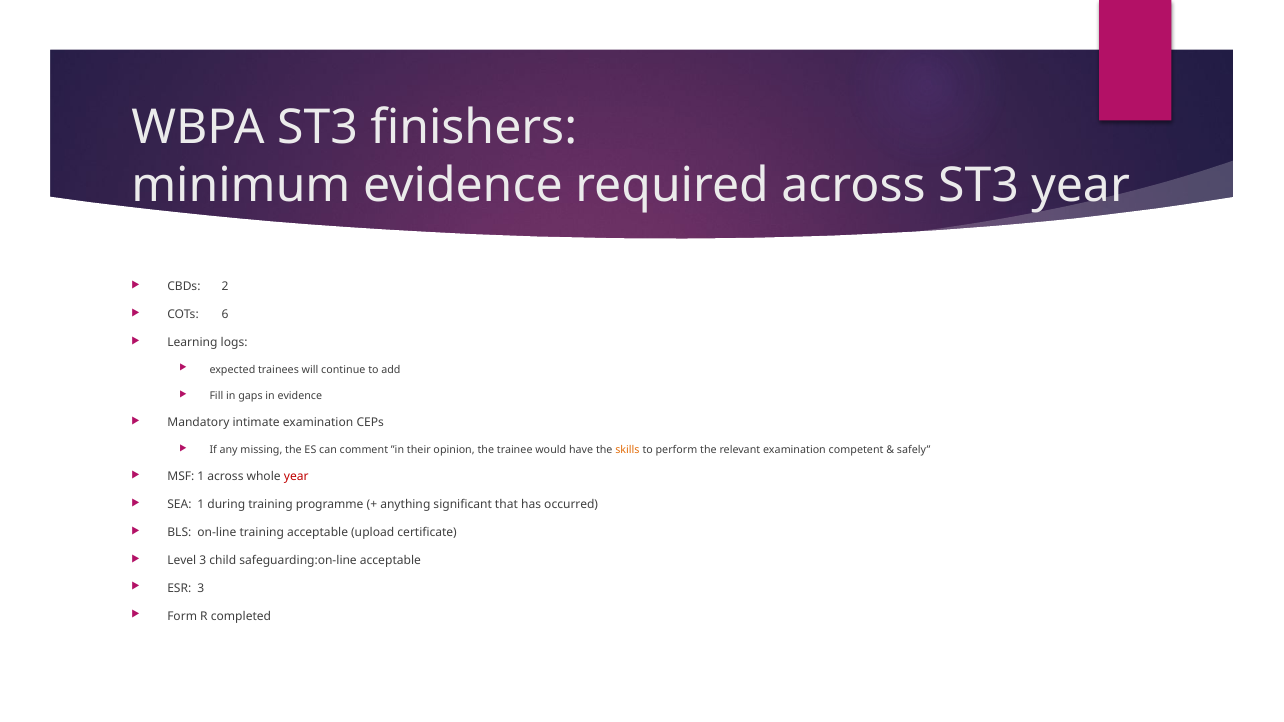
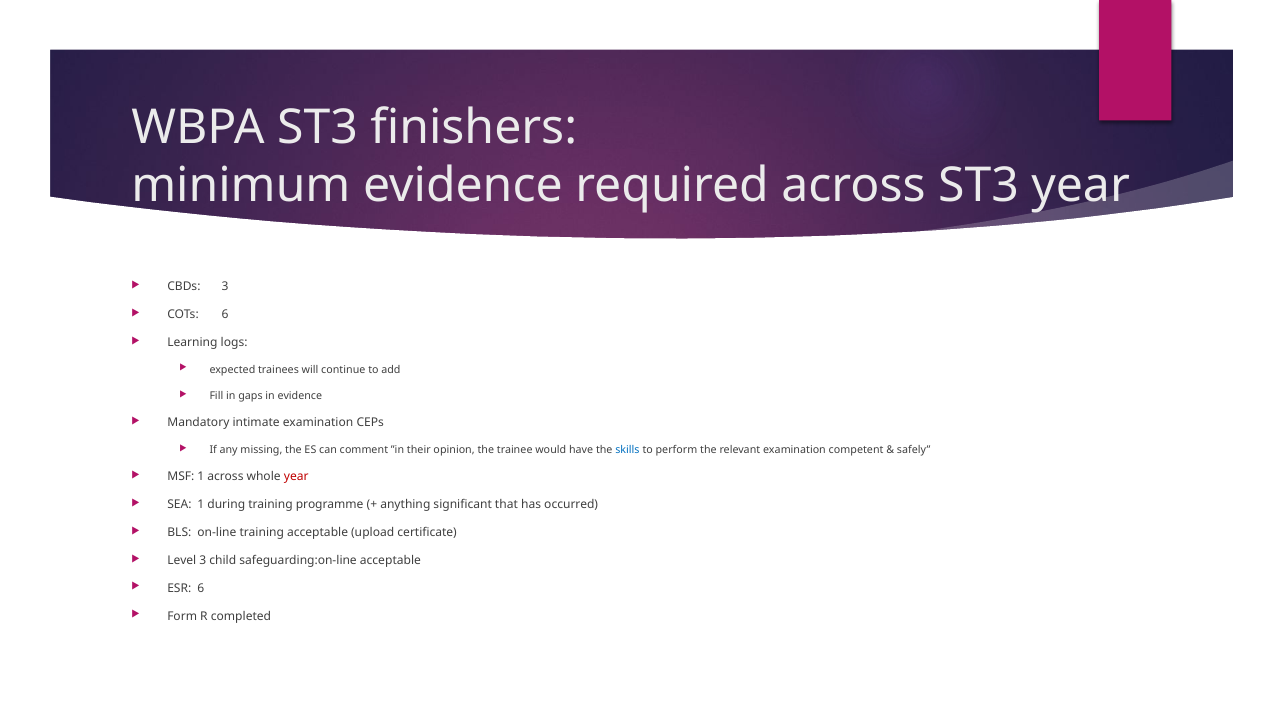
CBDs 2: 2 -> 3 (225, 287)
skills colour: orange -> blue (627, 450)
ESR 3: 3 -> 6 (201, 589)
